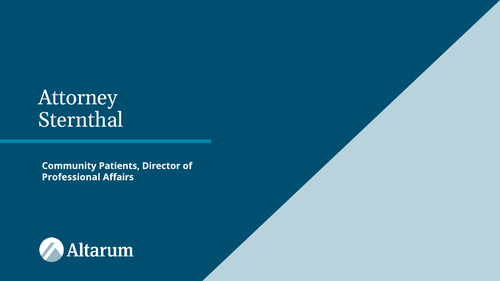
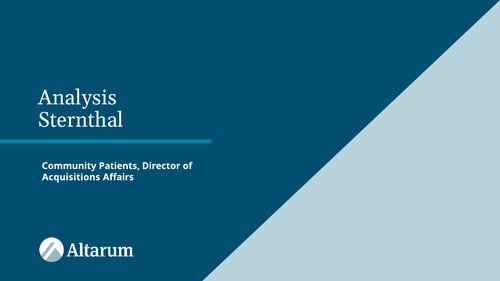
Attorney: Attorney -> Analysis (77, 98)
Professional: Professional -> Acquisitions (71, 177)
